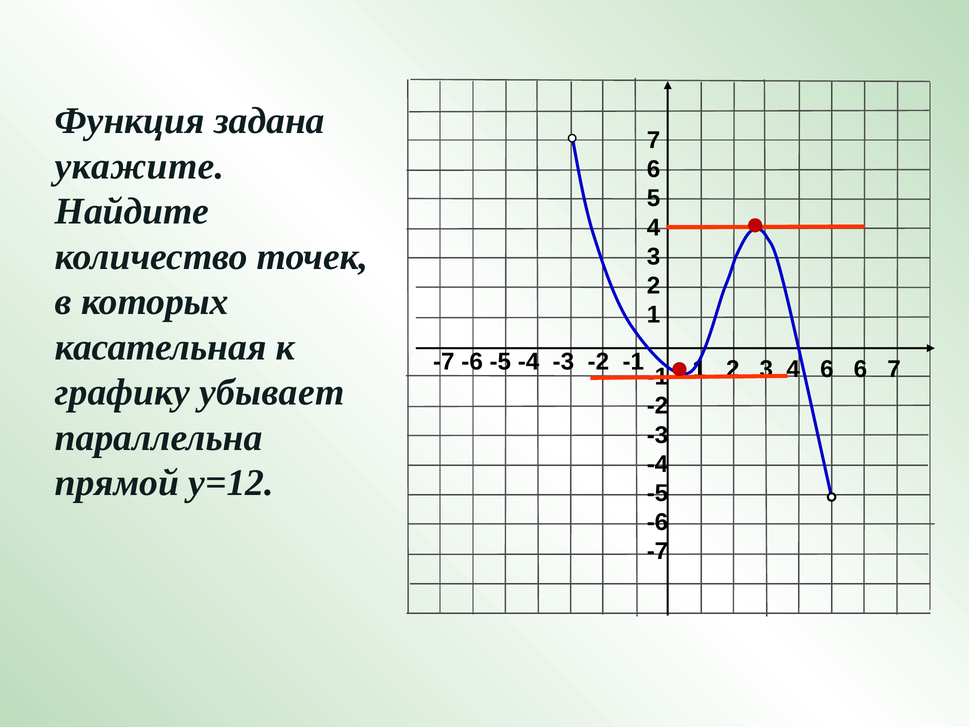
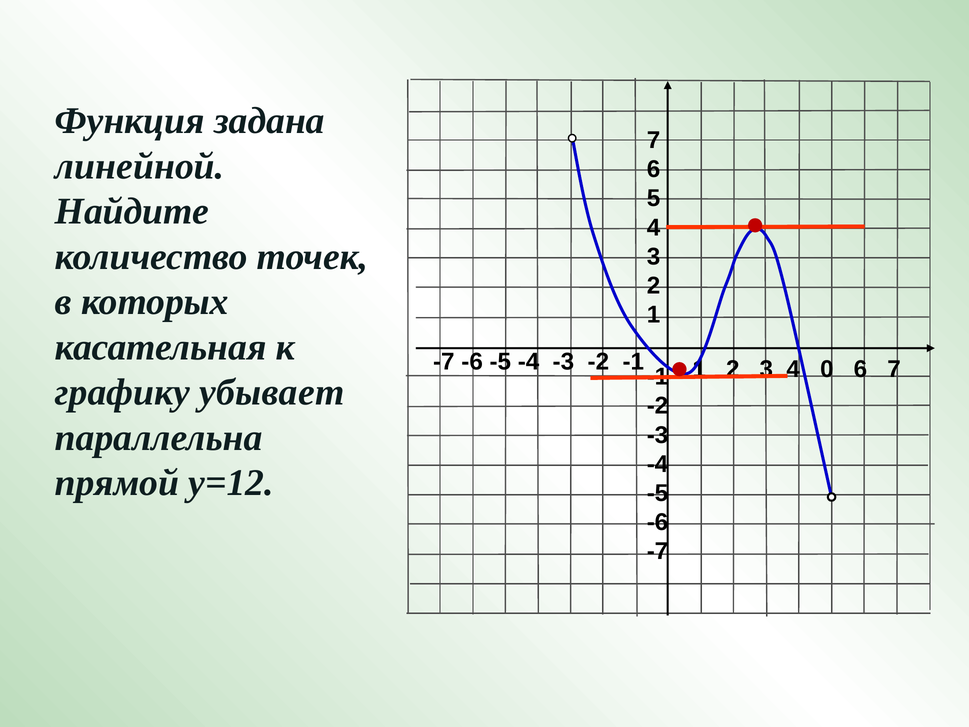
укажите: укажите -> линейной (140, 166)
6: 6 -> 0 (827, 369)
